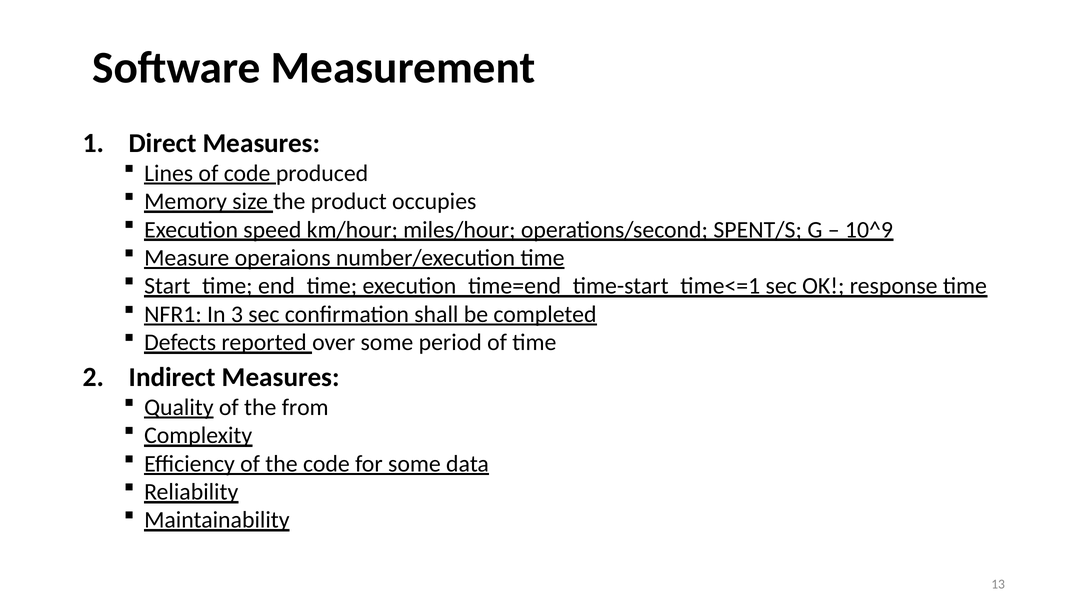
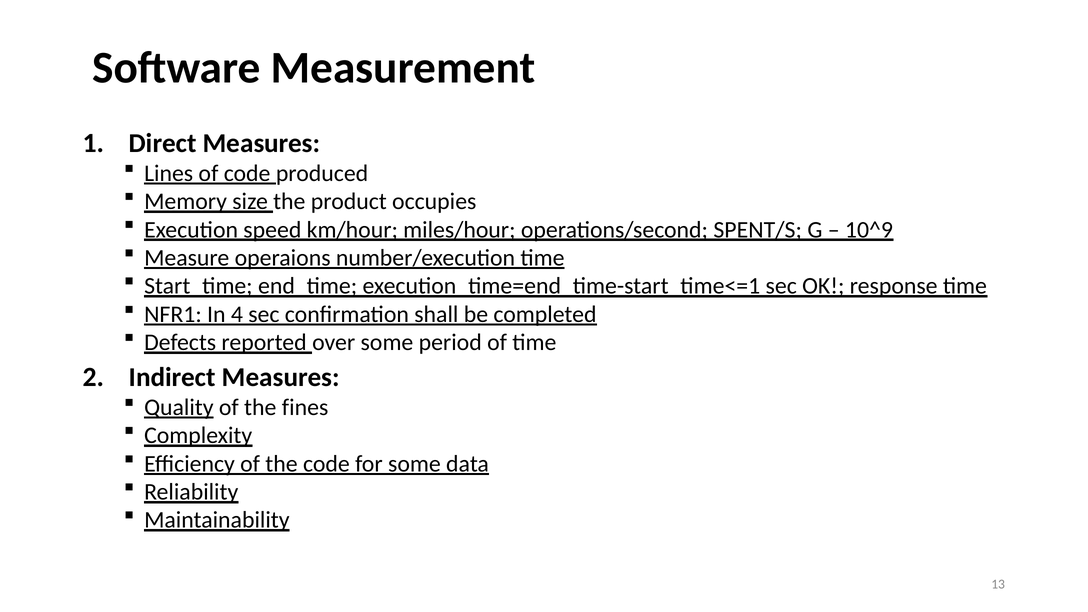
3: 3 -> 4 (237, 314)
from: from -> fines (305, 407)
